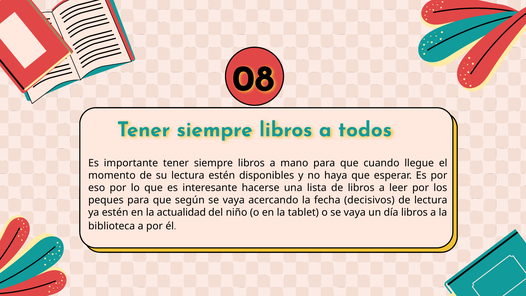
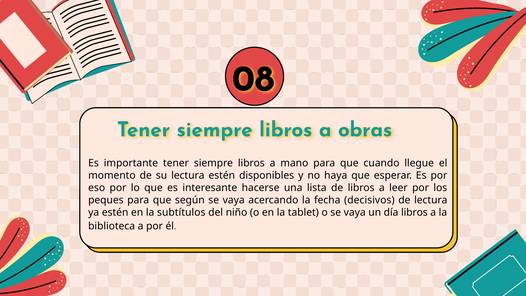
todos: todos -> obras (365, 130)
actualidad: actualidad -> subtítulos (181, 212)
